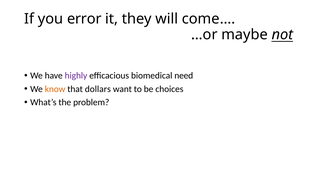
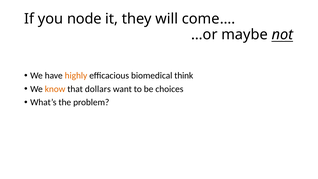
error: error -> node (84, 19)
highly colour: purple -> orange (76, 76)
need: need -> think (184, 76)
